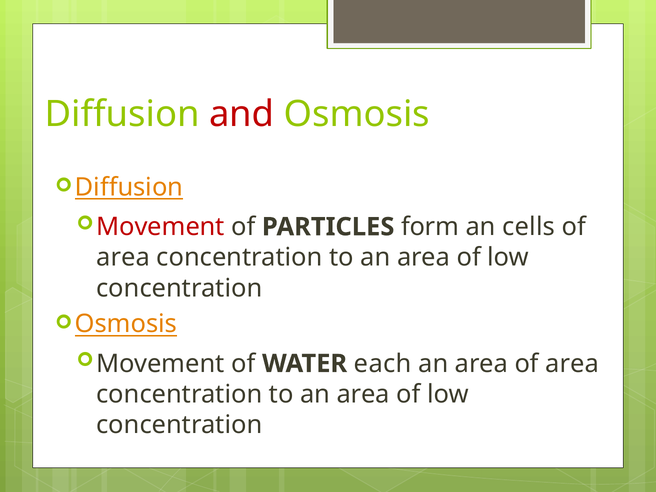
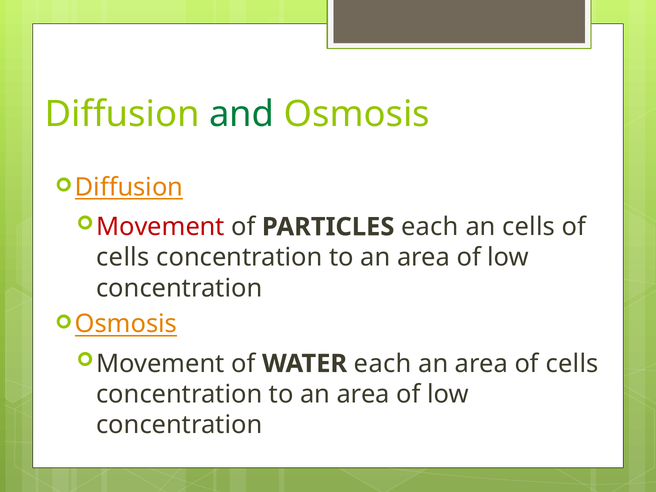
and colour: red -> green (242, 114)
PARTICLES form: form -> each (430, 227)
area: area -> cells (123, 257)
area of area: area -> cells (572, 364)
